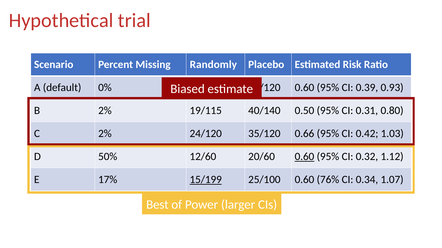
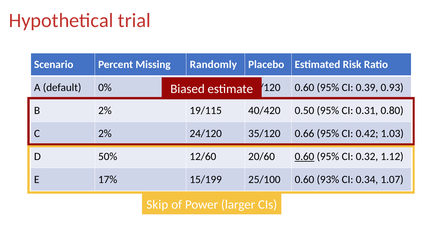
40/140: 40/140 -> 40/420 (264, 111)
15/199 underline: present -> none (206, 180)
76%: 76% -> 93% (328, 180)
Best: Best -> Skip (157, 205)
